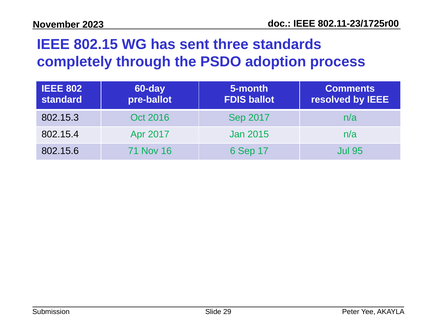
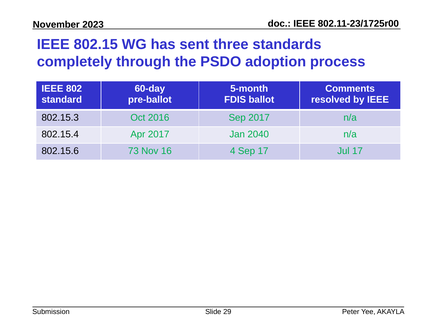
2015: 2015 -> 2040 (258, 134)
71: 71 -> 73 (133, 151)
6: 6 -> 4 (233, 151)
Jul 95: 95 -> 17 (357, 151)
